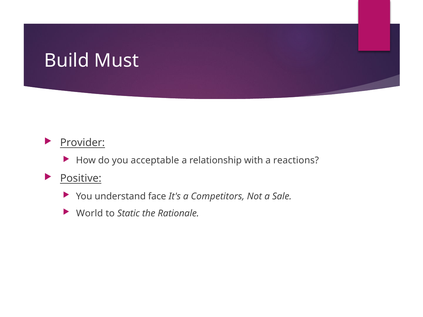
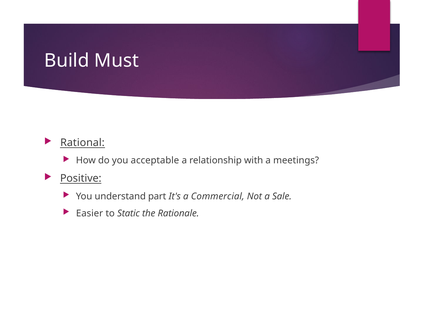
Provider: Provider -> Rational (82, 143)
reactions: reactions -> meetings (296, 161)
face: face -> part (157, 196)
Competitors: Competitors -> Commercial (218, 196)
World: World -> Easier (90, 214)
